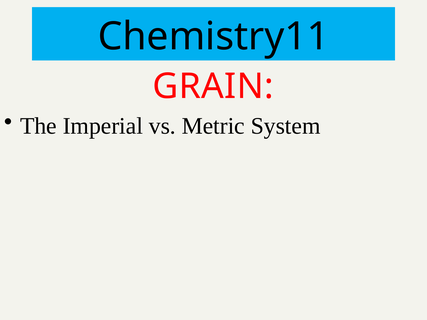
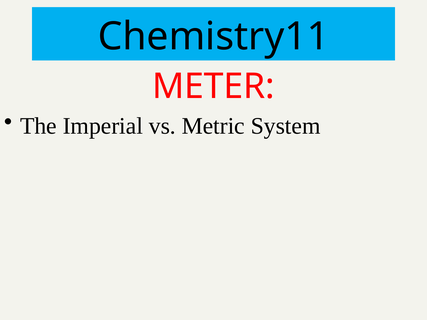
GRAIN: GRAIN -> METER (213, 86)
